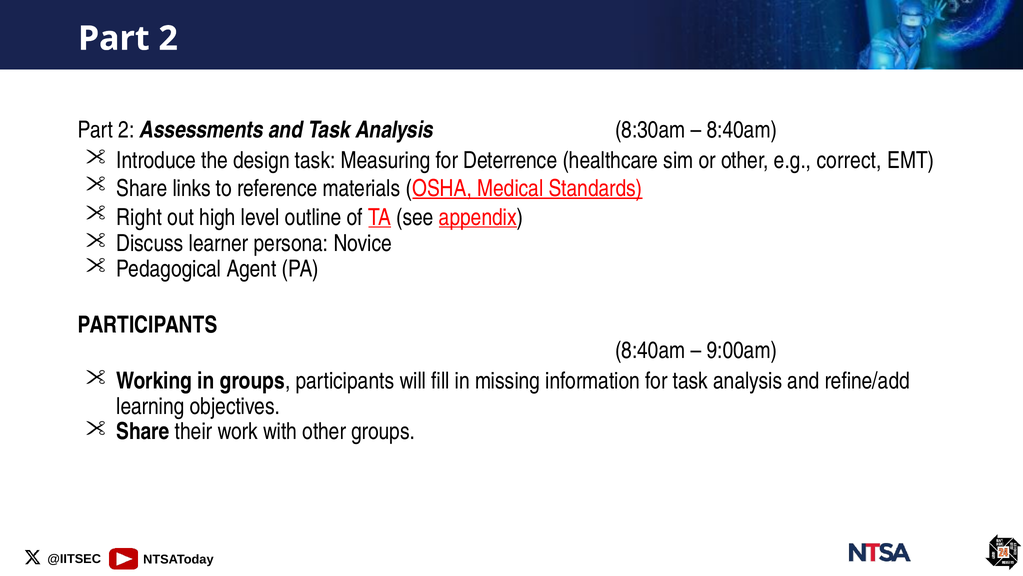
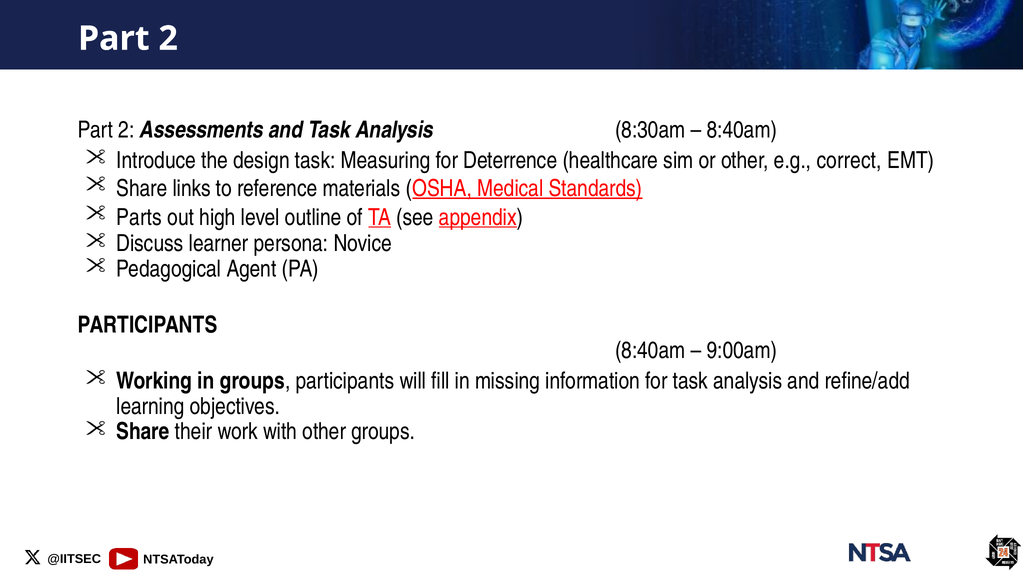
Right: Right -> Parts (139, 217)
